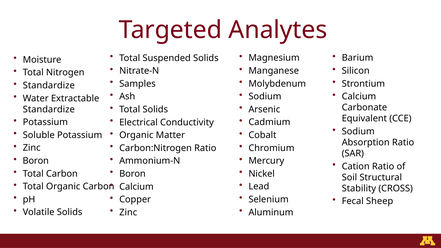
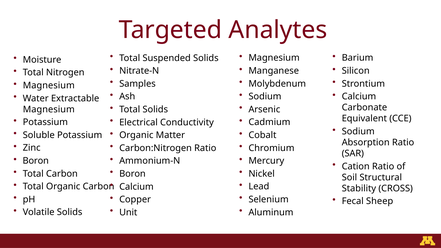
Standardize: Standardize -> Magnesium (49, 85)
Standardize: Standardize -> Magnesium (49, 109)
Zinc: Zinc -> Unit (128, 212)
